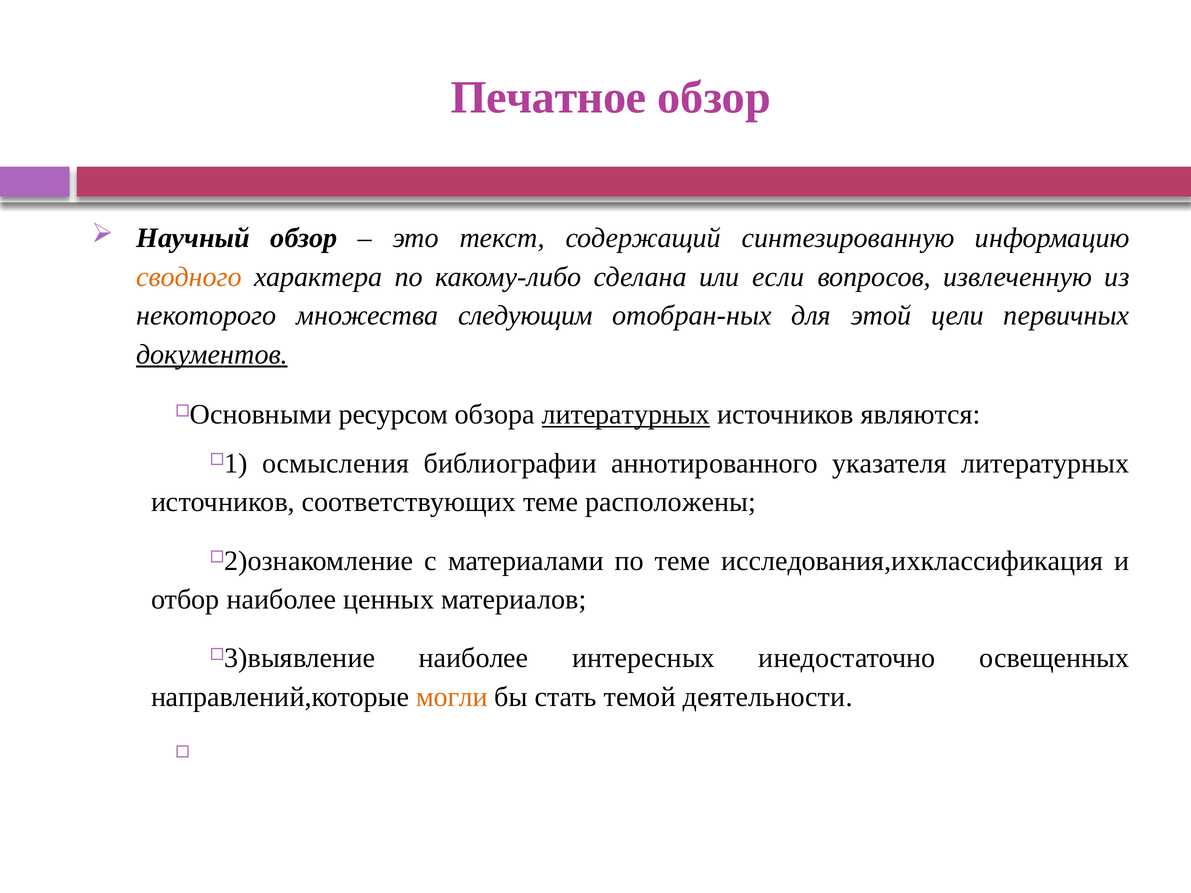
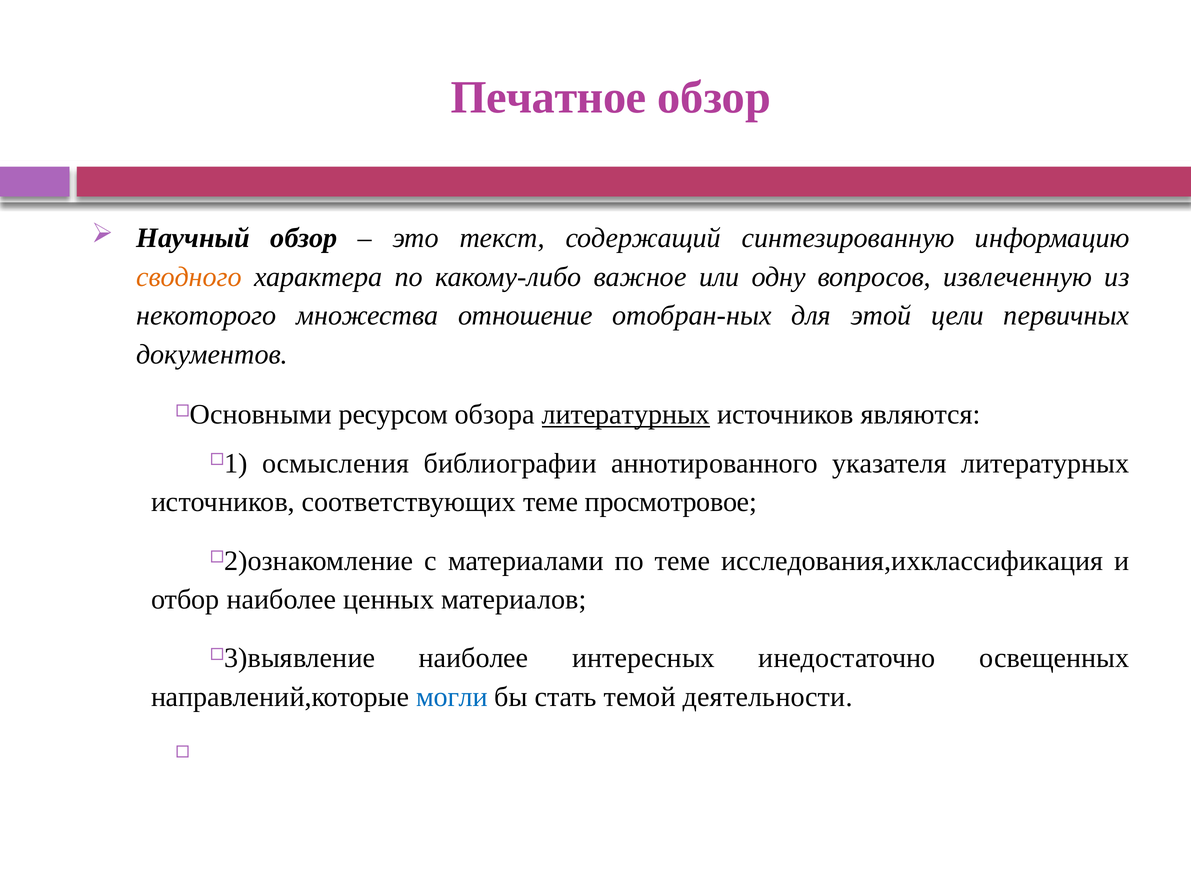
сделана: сделана -> важное (640, 277)
если: если -> одну (779, 277)
следующим: следующим -> отношение (525, 316)
документов underline: present -> none (212, 354)
расположены: расположены -> просмотровое (671, 502)
могли colour: orange -> blue (452, 697)
